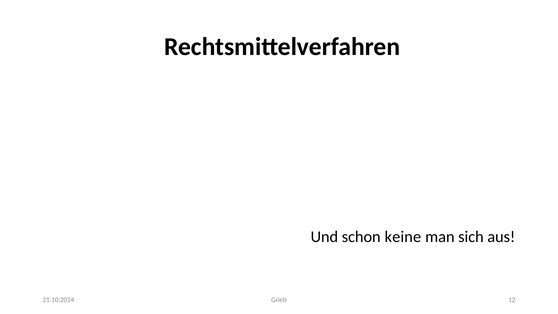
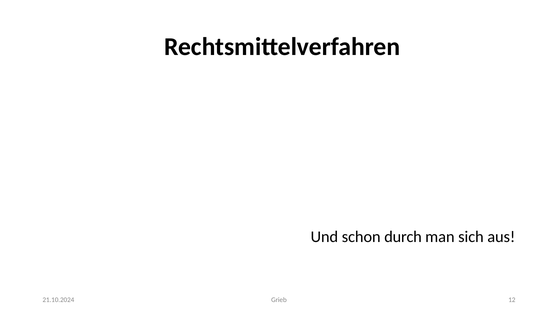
keine: keine -> durch (403, 237)
